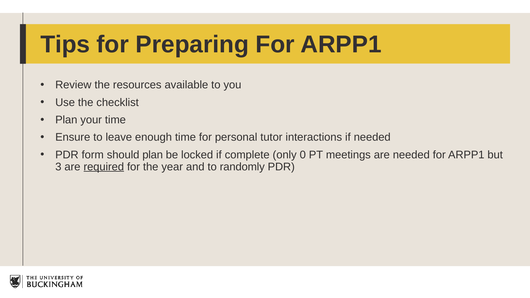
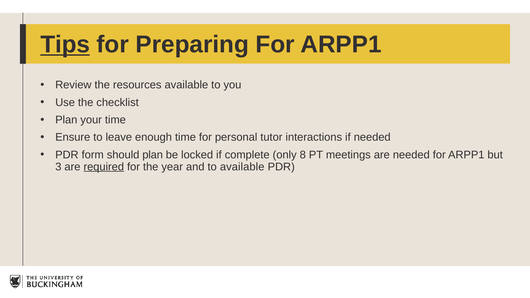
Tips underline: none -> present (65, 45)
0: 0 -> 8 (303, 155)
to randomly: randomly -> available (242, 167)
